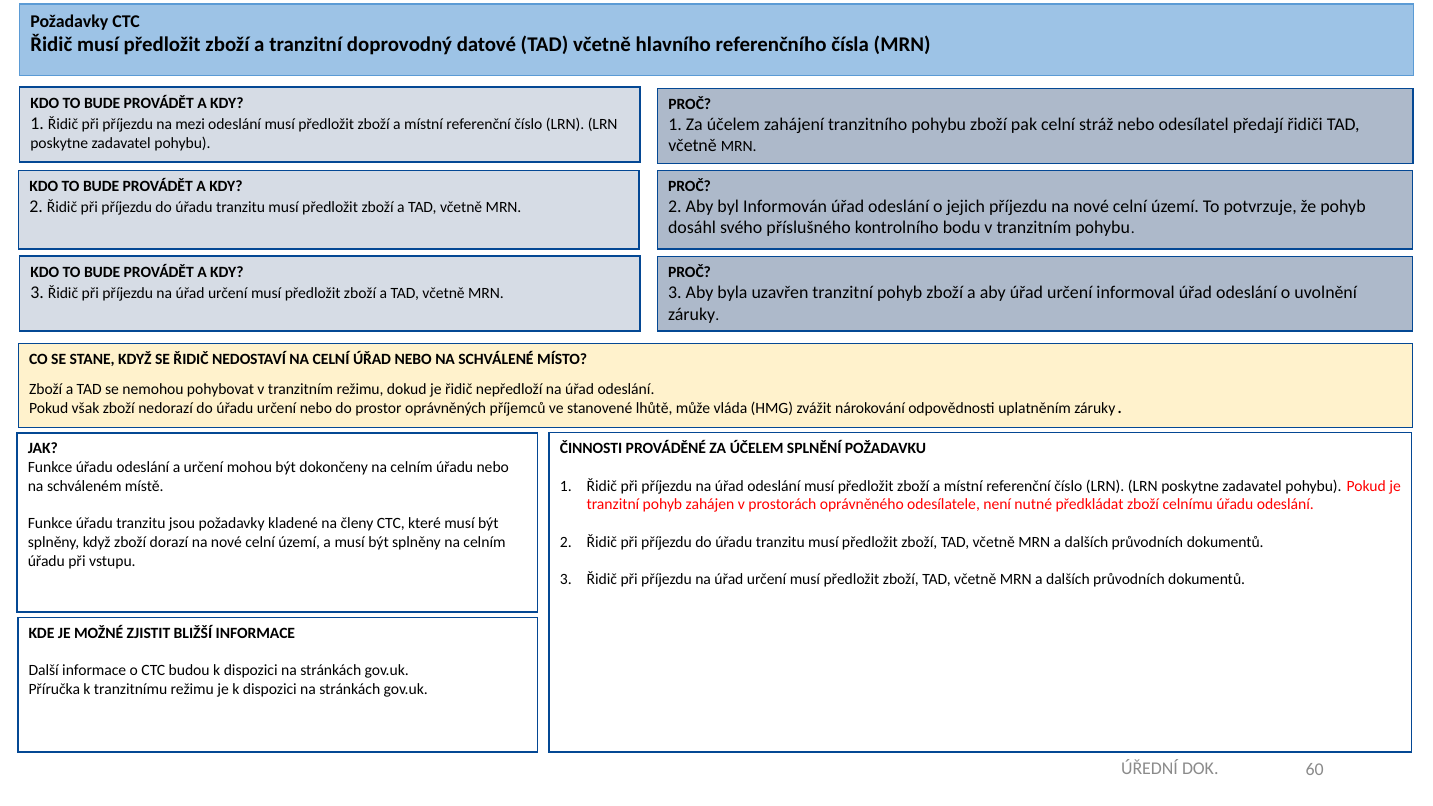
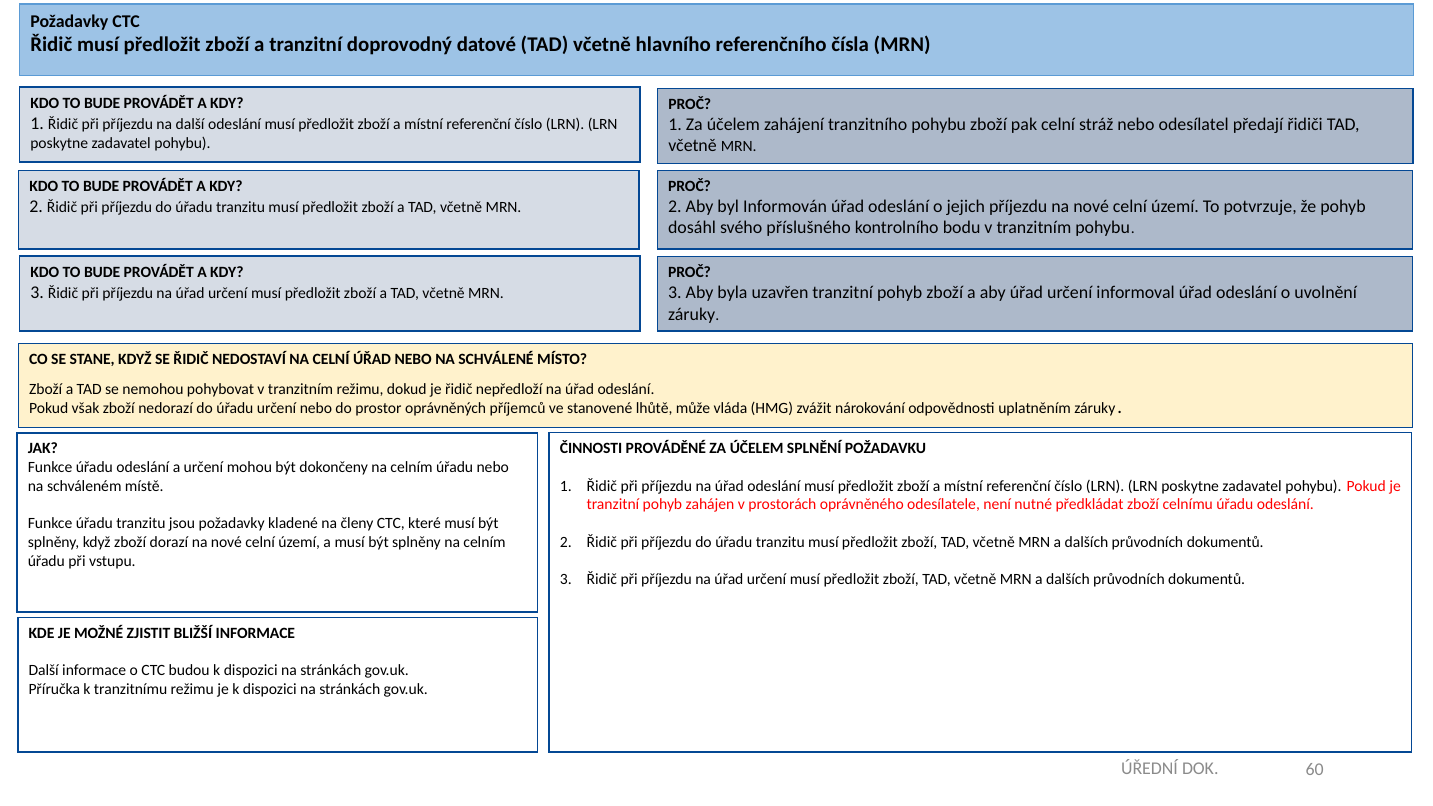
na mezi: mezi -> další (190, 124)
